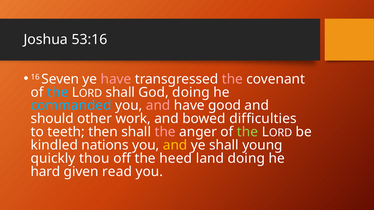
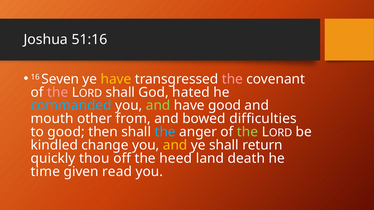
53:16: 53:16 -> 51:16 (89, 40)
have colour: pink -> yellow (116, 79)
the colour: light blue -> pink (58, 92)
God doing: doing -> hated (191, 92)
and colour: pink -> light green (158, 106)
should: should -> mouth (52, 119)
work: work -> from (133, 119)
to teeth: teeth -> good (66, 132)
the colour: pink -> light blue (165, 132)
nations: nations -> change (105, 145)
young: young -> return (262, 145)
land doing: doing -> death (246, 159)
hard: hard -> time (45, 172)
